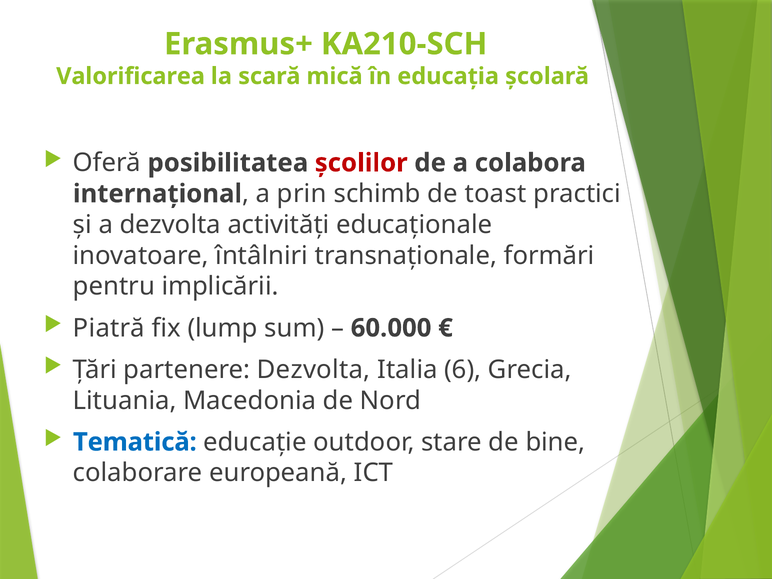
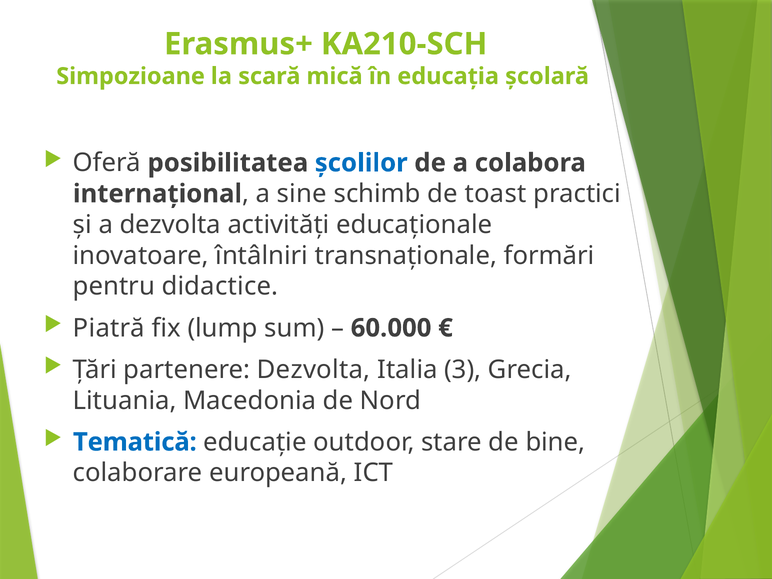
Valorificarea: Valorificarea -> Simpozioane (131, 76)
școlilor colour: red -> blue (361, 163)
prin: prin -> sine (302, 194)
implicării: implicării -> didactice (220, 286)
6: 6 -> 3 (463, 370)
